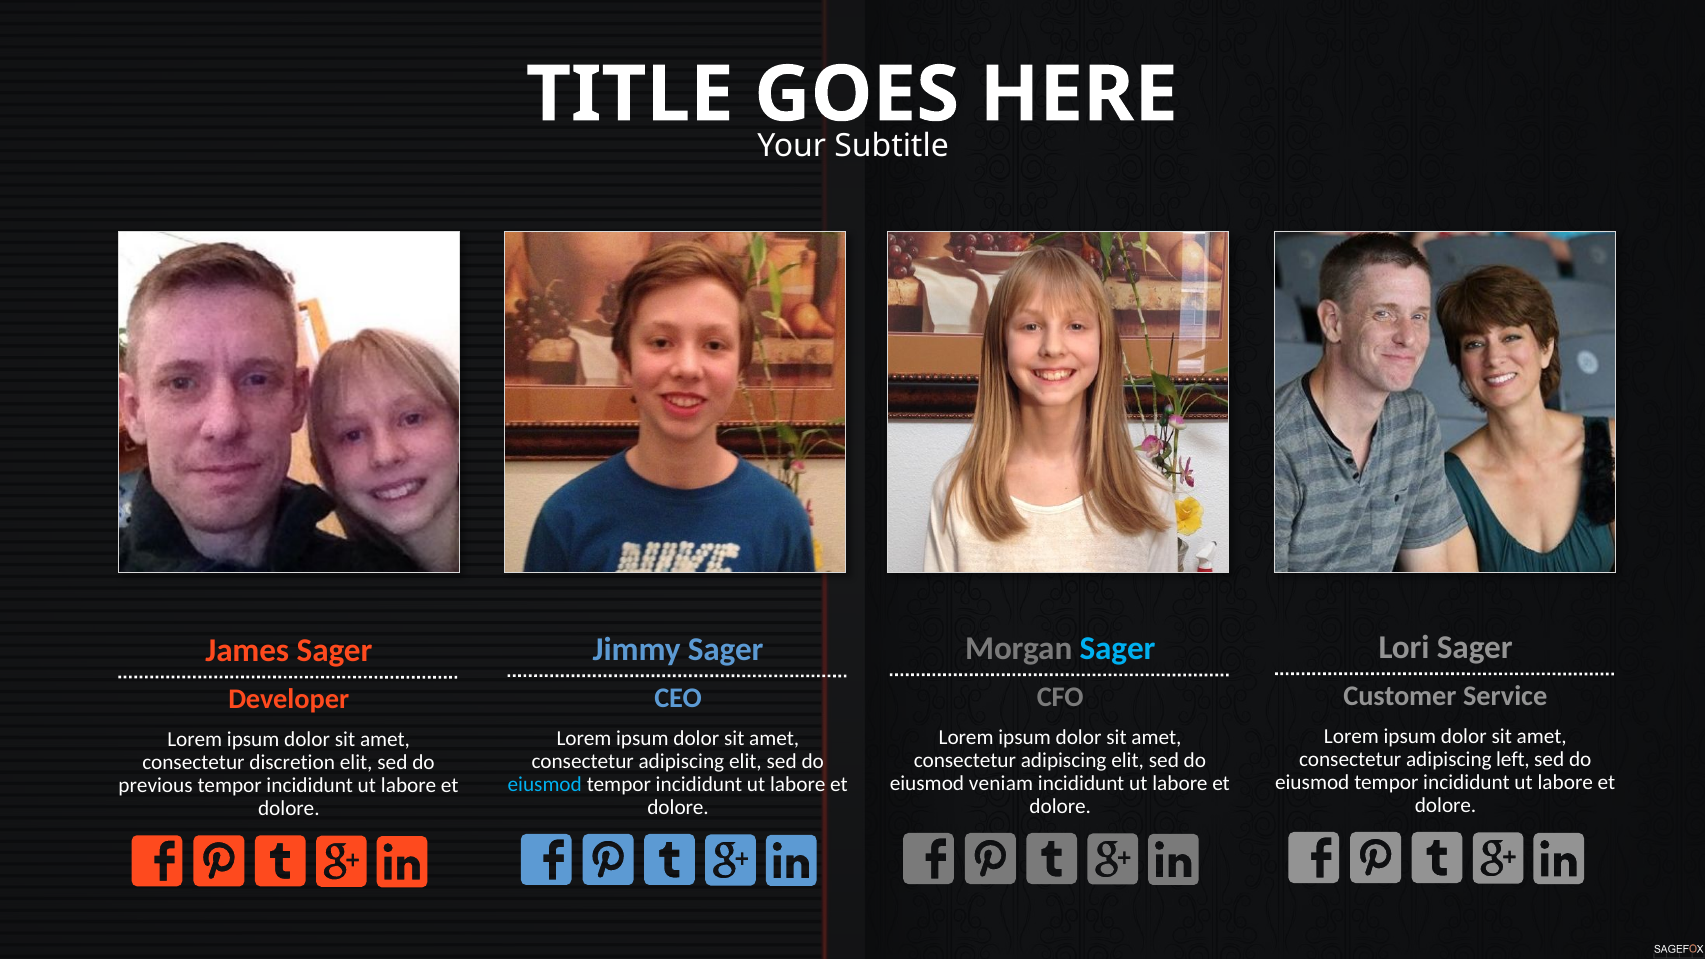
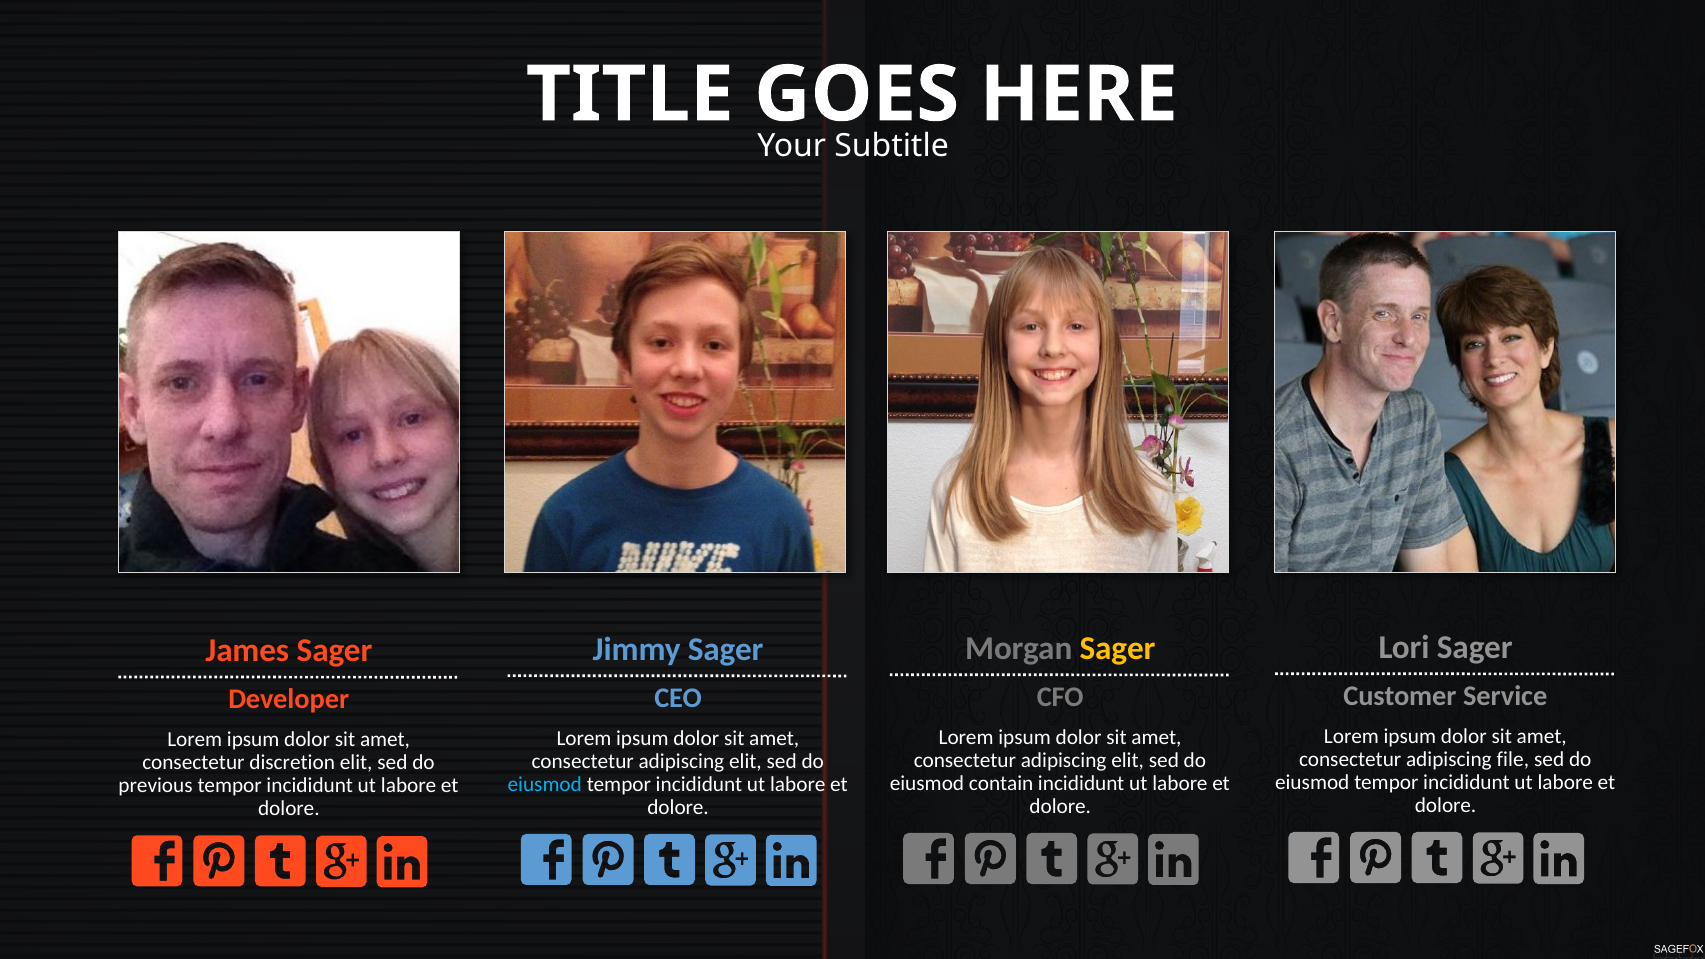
Sager colour: light blue -> yellow (1118, 648)
left: left -> file (1513, 759)
veniam: veniam -> contain (1001, 783)
